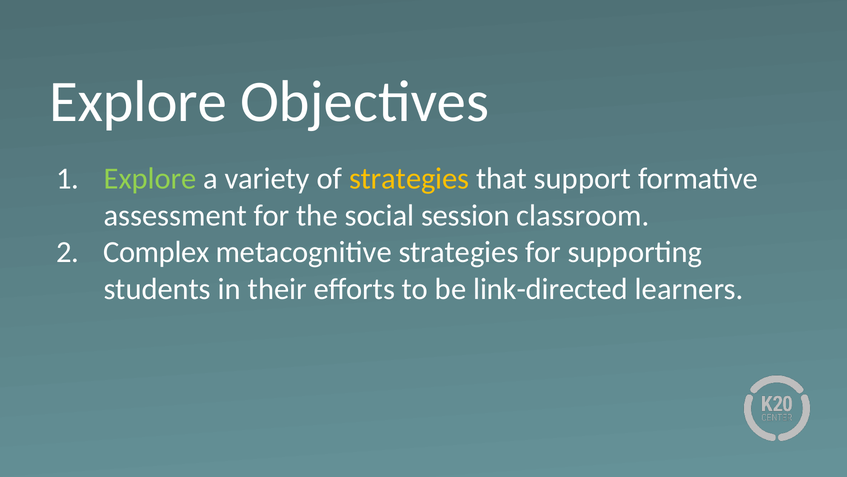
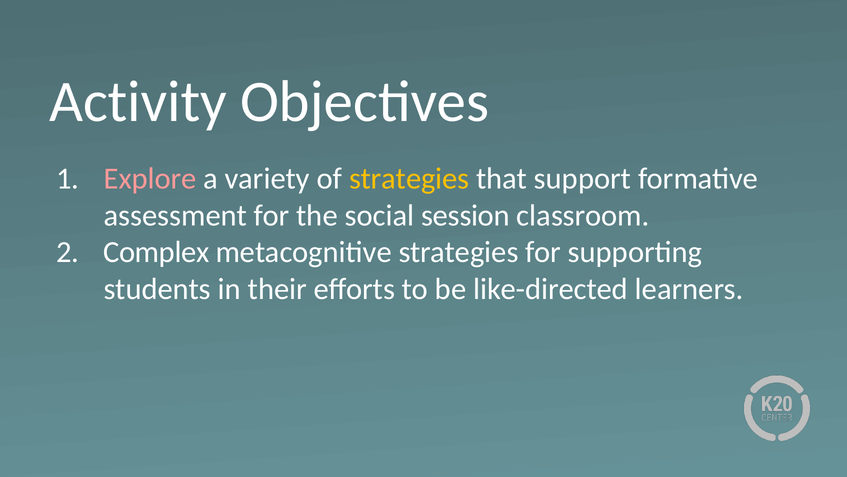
Explore: Explore -> Activity (138, 102)
Explore colour: light green -> pink (150, 179)
link-directed: link-directed -> like-directed (551, 289)
